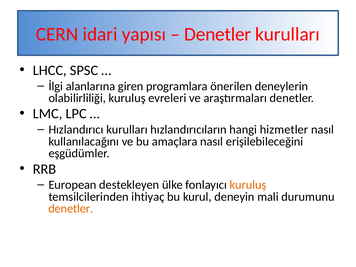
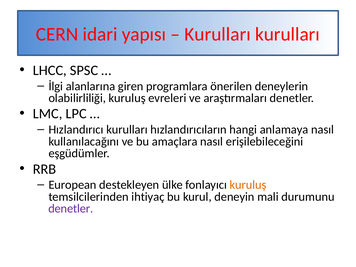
Denetler: Denetler -> Kurulları (218, 34)
hizmetler: hizmetler -> anlamaya (284, 130)
denetler colour: orange -> purple (71, 209)
